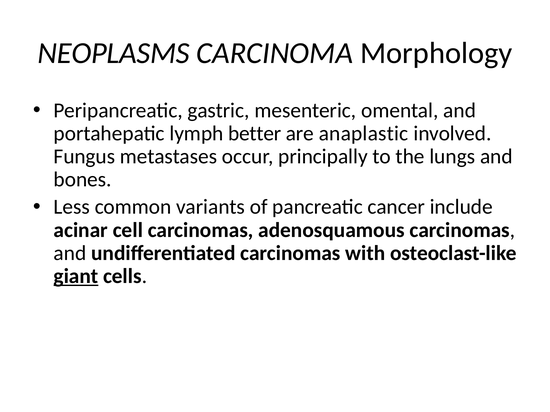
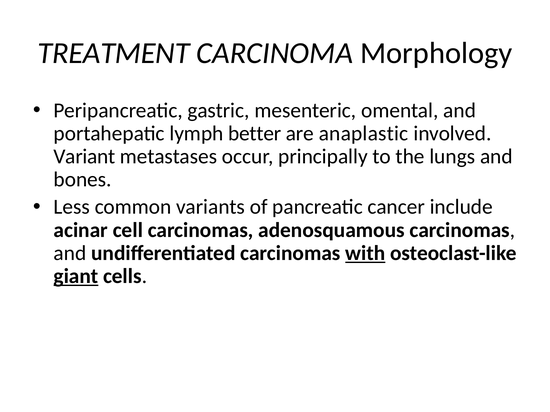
NEOPLASMS: NEOPLASMS -> TREATMENT (114, 53)
Fungus: Fungus -> Variant (84, 157)
with underline: none -> present (365, 253)
